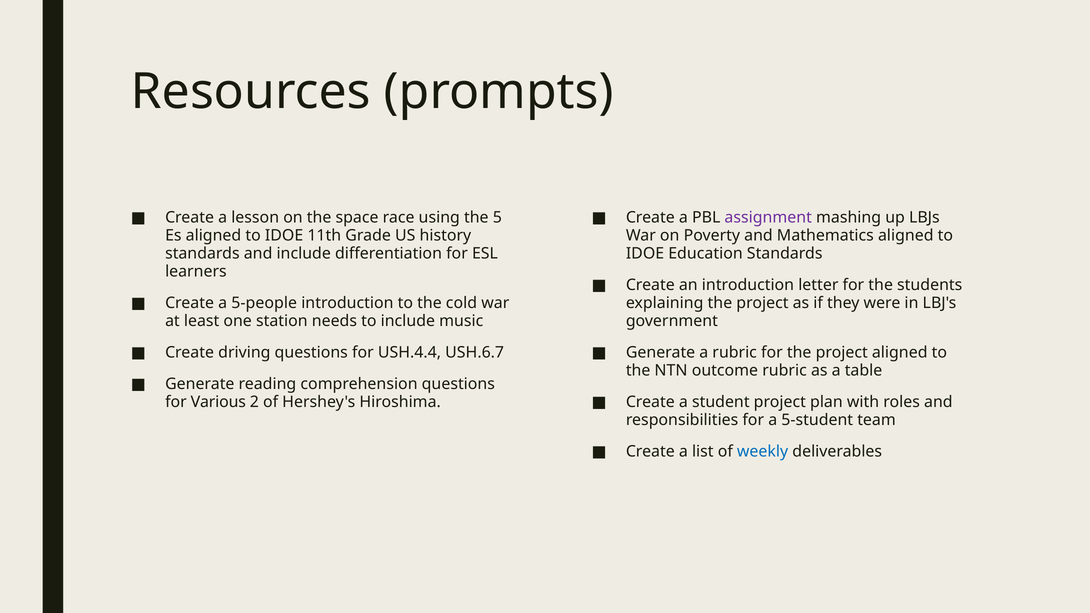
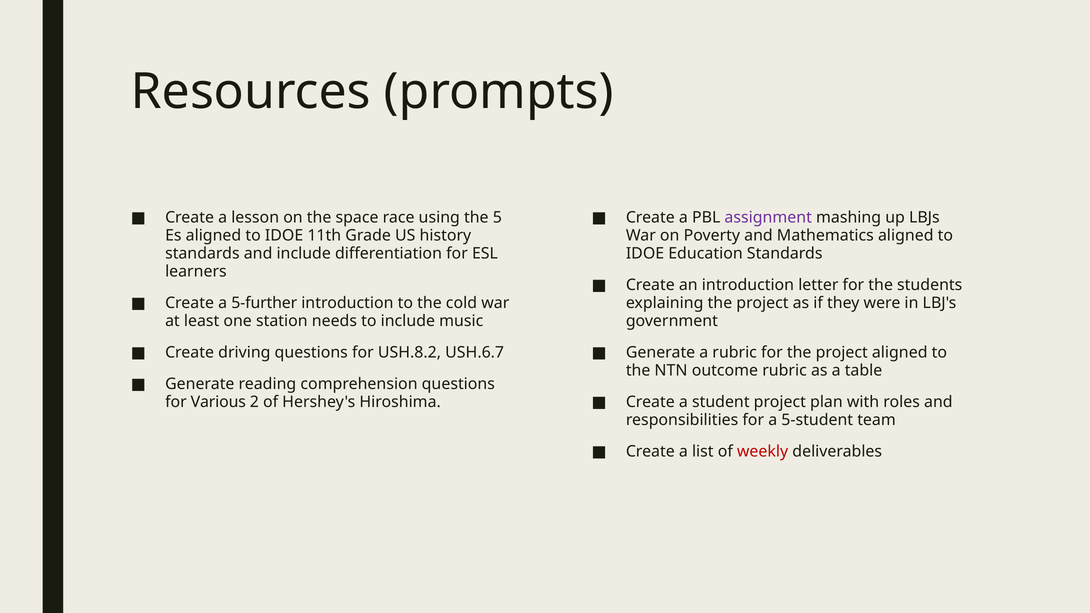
5-people: 5-people -> 5-further (264, 303)
USH.4.4: USH.4.4 -> USH.8.2 (409, 352)
weekly colour: blue -> red (763, 451)
